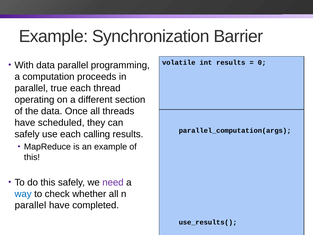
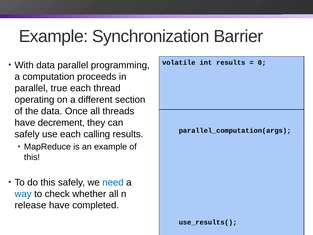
scheduled: scheduled -> decrement (61, 123)
need colour: purple -> blue (113, 182)
parallel: parallel -> release (30, 205)
